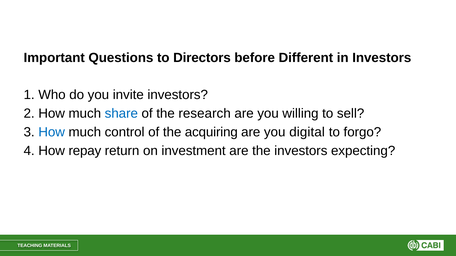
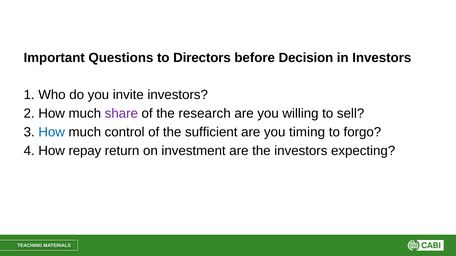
Different: Different -> Decision (306, 58)
share colour: blue -> purple (121, 114)
acquiring: acquiring -> sufficient (211, 132)
digital: digital -> timing (307, 132)
